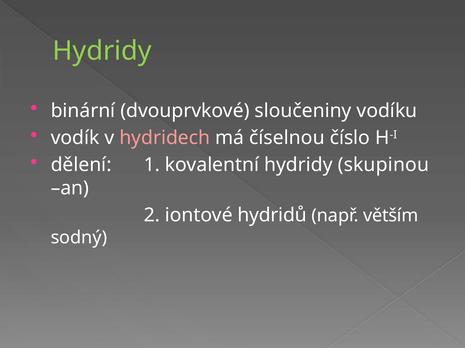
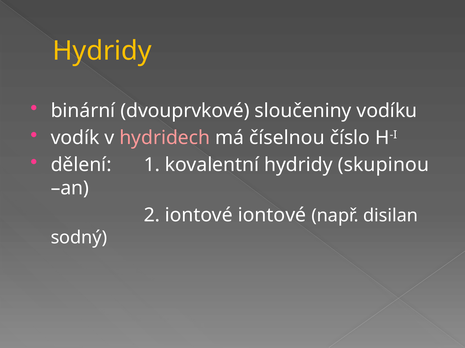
Hydridy colour: light green -> yellow (102, 51)
iontové hydridů: hydridů -> iontové (272, 216)
větším: větším -> disilan (391, 216)
